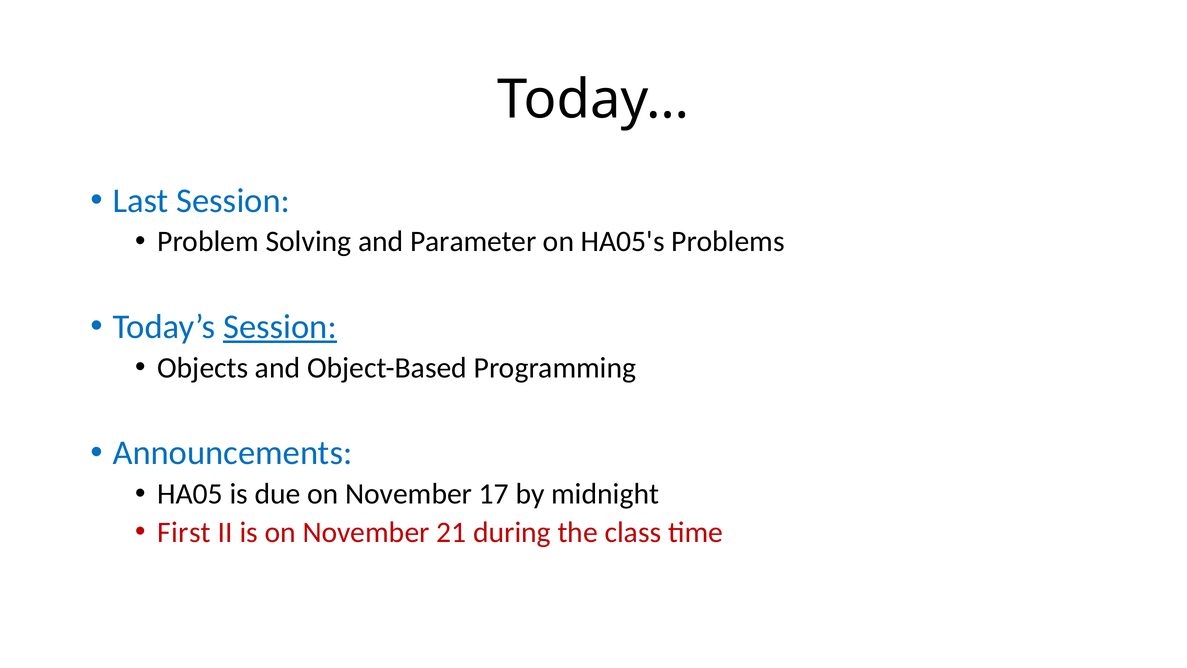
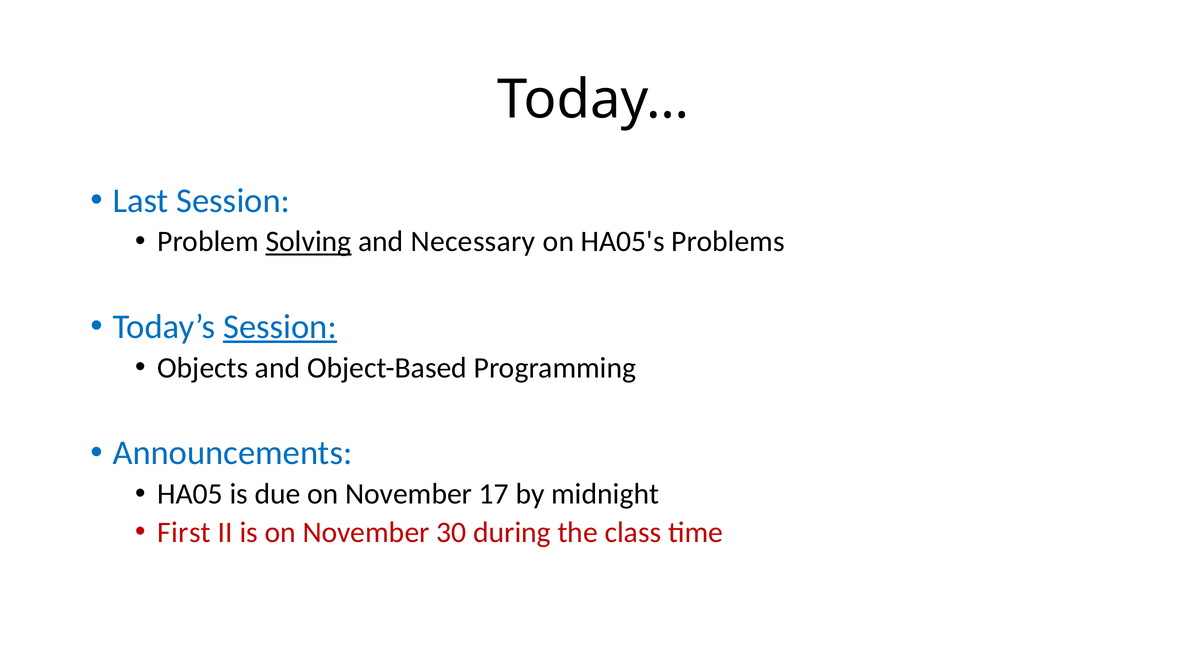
Solving underline: none -> present (308, 242)
Parameter: Parameter -> Necessary (473, 242)
21: 21 -> 30 (451, 532)
